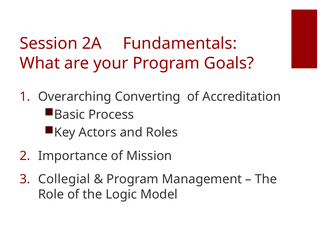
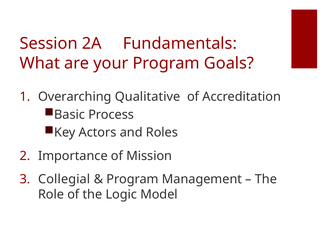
Converting: Converting -> Qualitative (148, 97)
